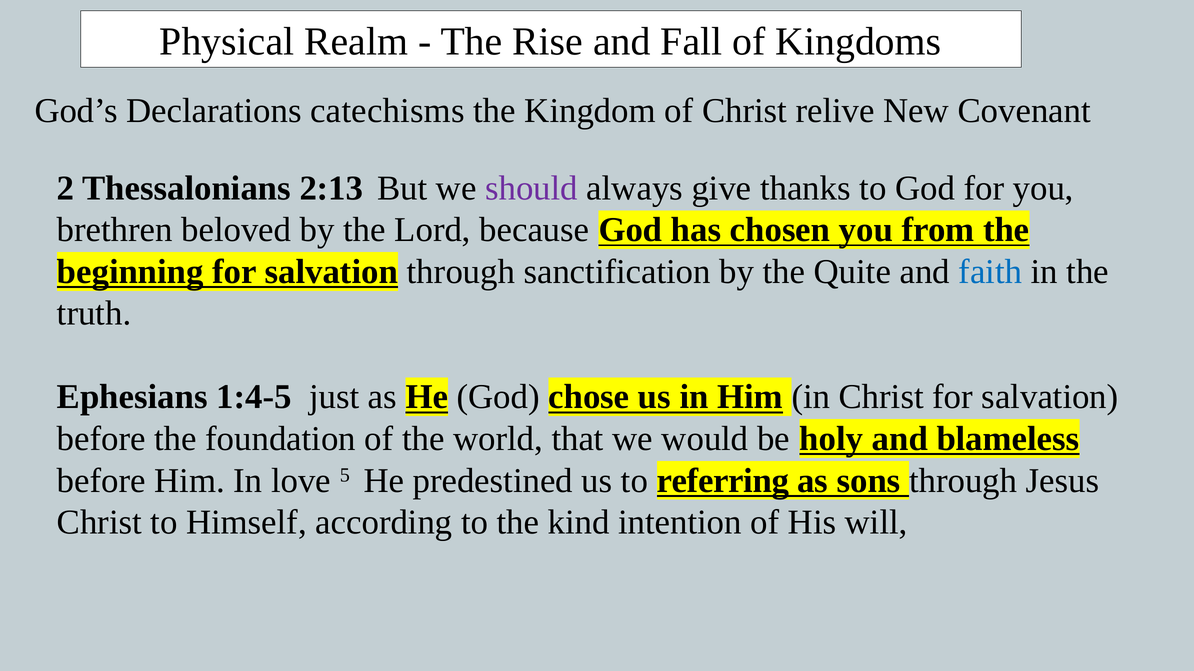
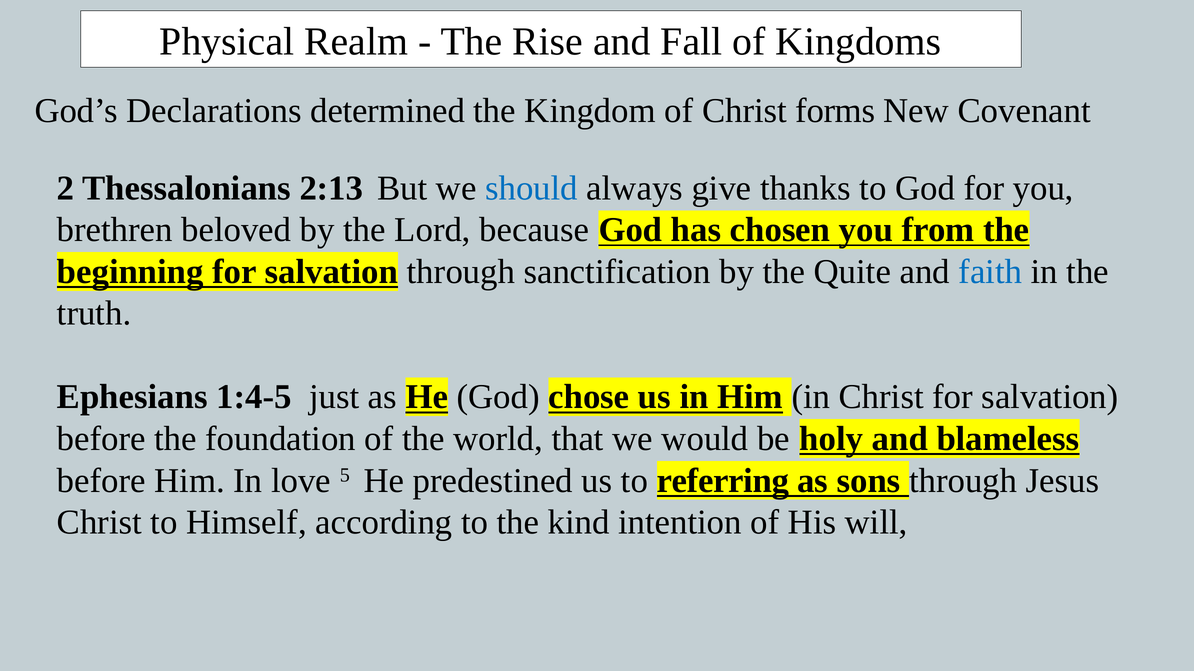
catechisms: catechisms -> determined (388, 111)
relive: relive -> forms (835, 111)
should colour: purple -> blue (532, 188)
